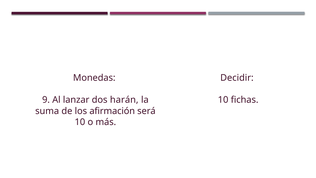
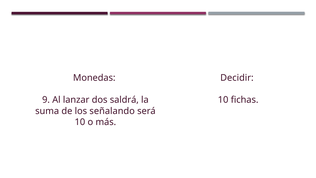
harán: harán -> saldrá (124, 100)
afirmación: afirmación -> señalando (112, 111)
